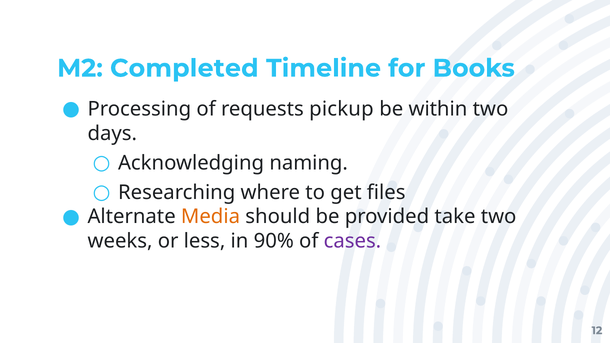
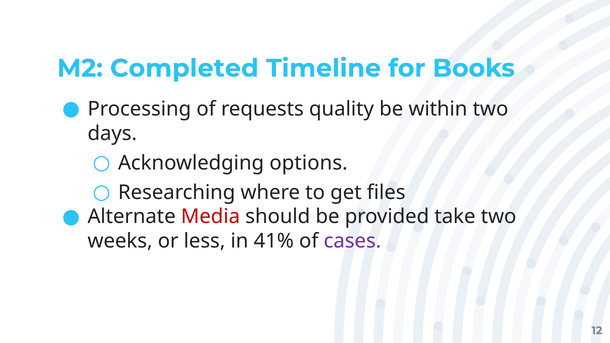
pickup: pickup -> quality (341, 109)
naming: naming -> options (309, 163)
Media colour: orange -> red (210, 217)
90%: 90% -> 41% (274, 241)
